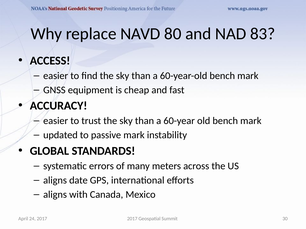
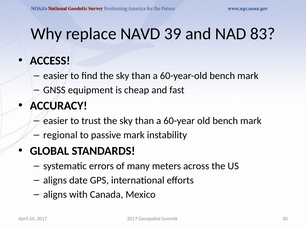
80: 80 -> 39 (173, 34)
updated: updated -> regional (60, 135)
